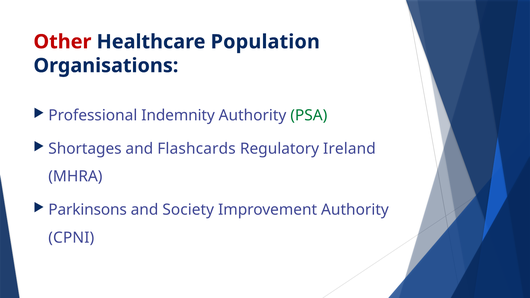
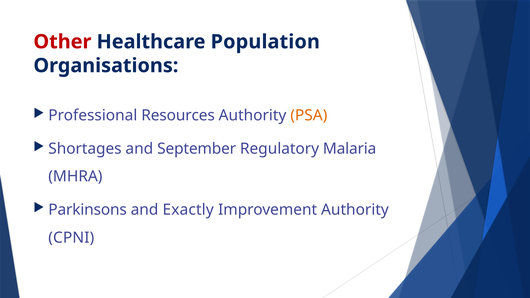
Indemnity: Indemnity -> Resources (178, 116)
PSA colour: green -> orange (309, 116)
Flashcards: Flashcards -> September (197, 149)
Ireland: Ireland -> Malaria (350, 149)
Society: Society -> Exactly (188, 210)
